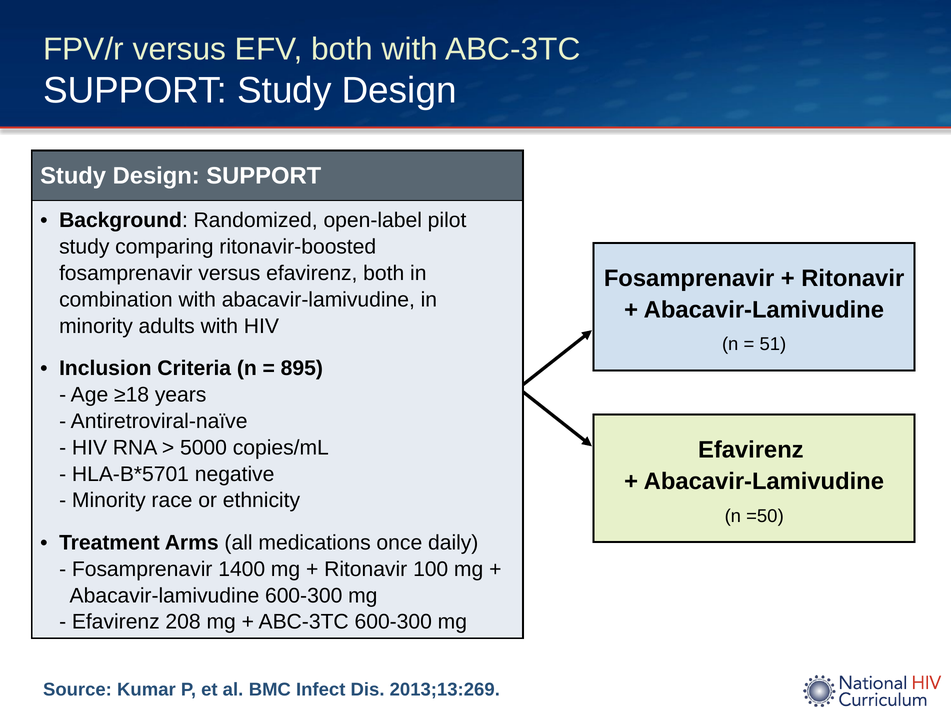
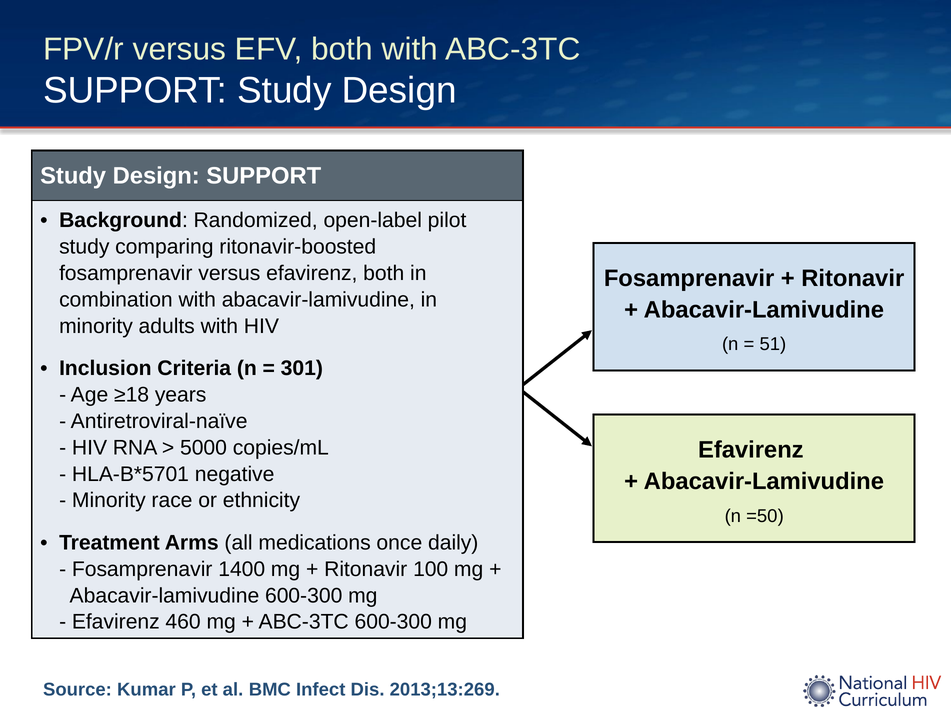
895: 895 -> 301 (302, 368)
208: 208 -> 460 (183, 622)
